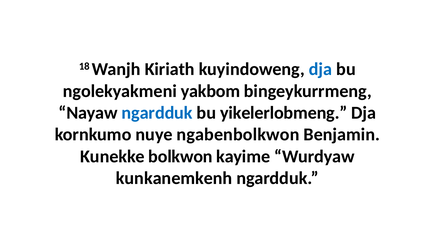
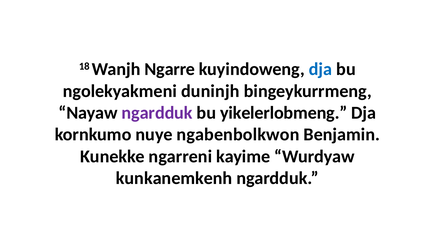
Kiriath: Kiriath -> Ngarre (170, 69)
yakbom: yakbom -> duninjh (210, 91)
ngardduk colour: blue -> purple (157, 113)
bolkwon: bolkwon -> ngarreni (180, 156)
